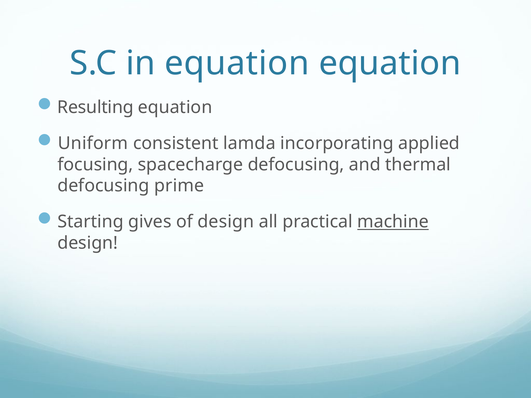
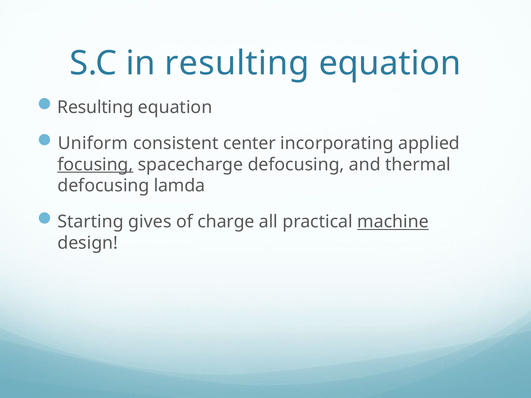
in equation: equation -> resulting (237, 63)
lamda: lamda -> center (249, 143)
focusing underline: none -> present (95, 165)
prime: prime -> lamda (179, 186)
of design: design -> charge (226, 222)
